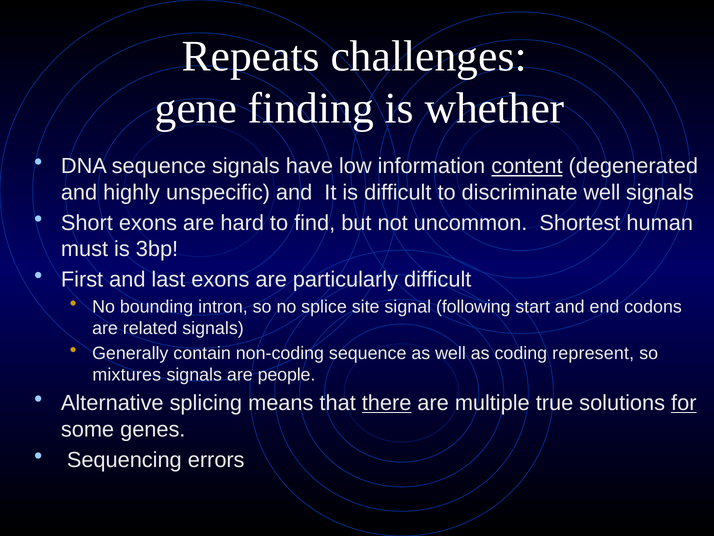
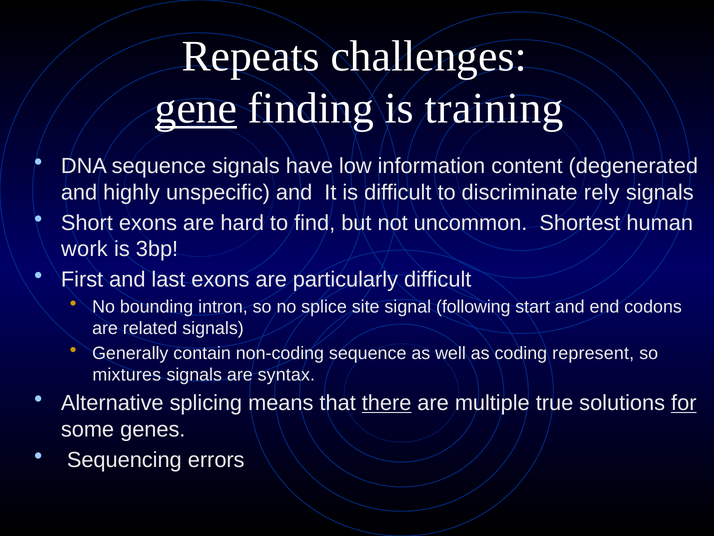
gene underline: none -> present (196, 108)
whether: whether -> training (494, 108)
content underline: present -> none (527, 166)
discriminate well: well -> rely (602, 192)
must: must -> work (84, 249)
people: people -> syntax (286, 374)
